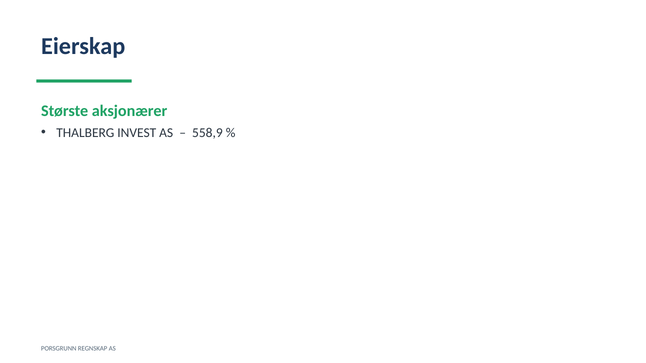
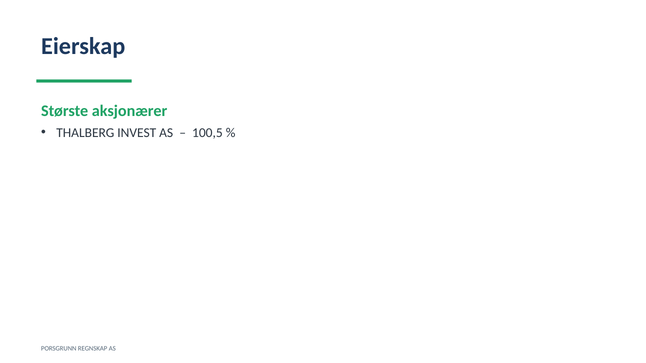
558,9: 558,9 -> 100,5 (207, 133)
